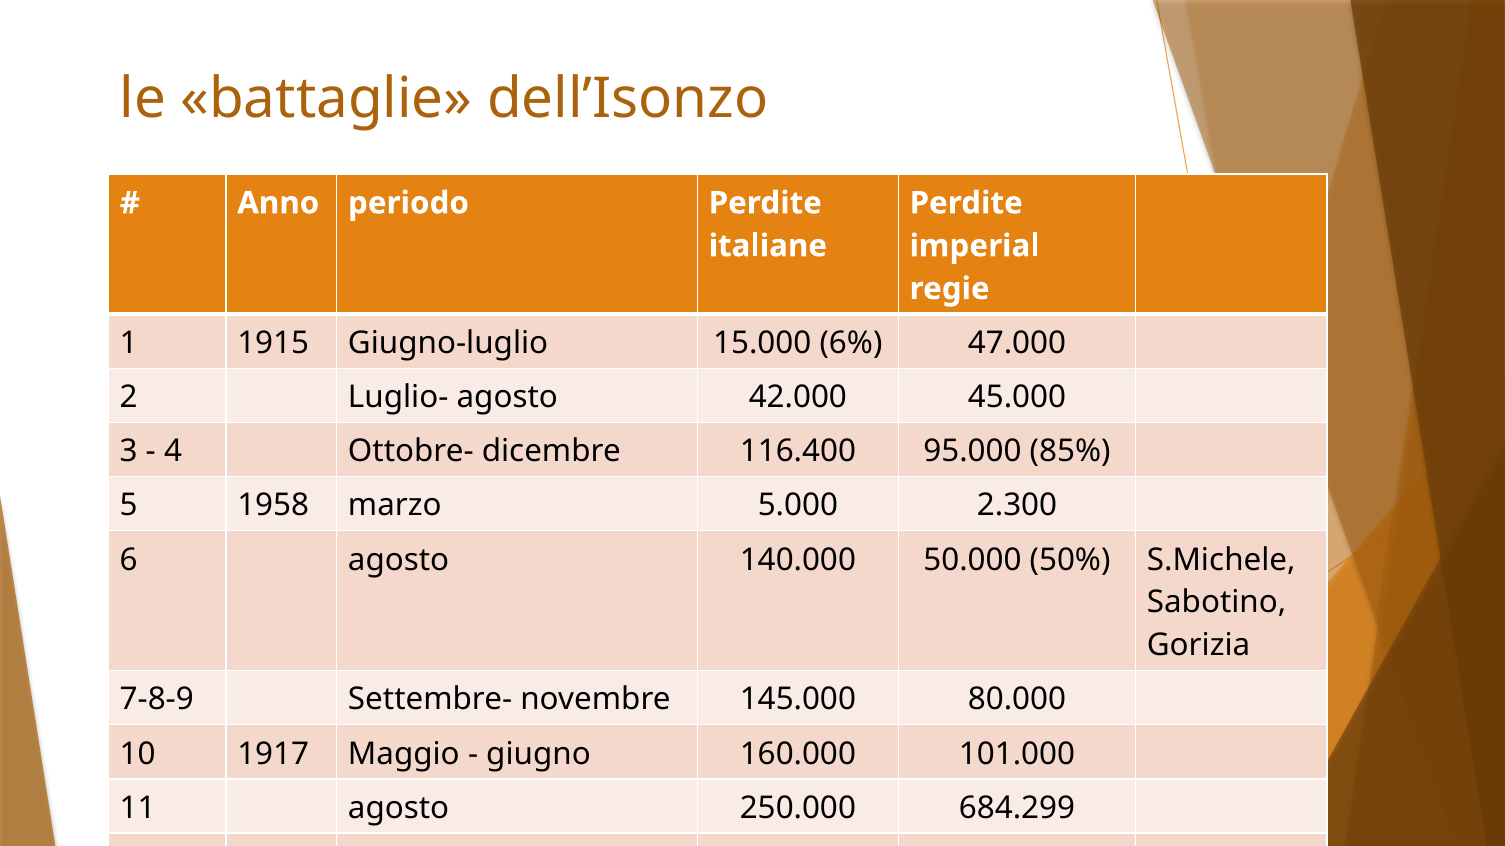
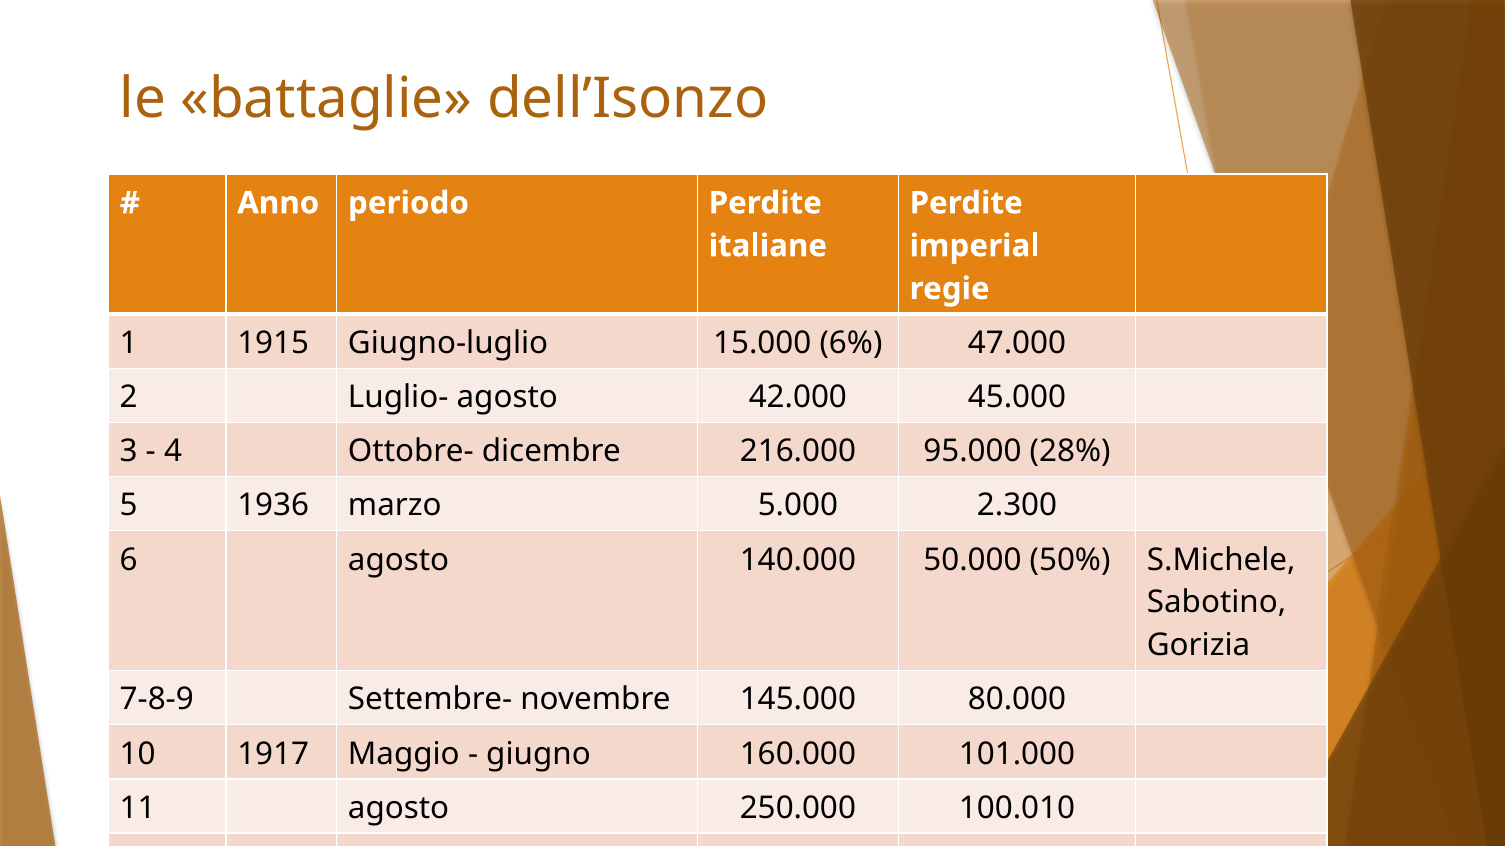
116.400: 116.400 -> 216.000 (798, 452)
85%: 85% -> 28% (1070, 452)
1958: 1958 -> 1936 (273, 506)
684.299: 684.299 -> 100.010 (1017, 808)
